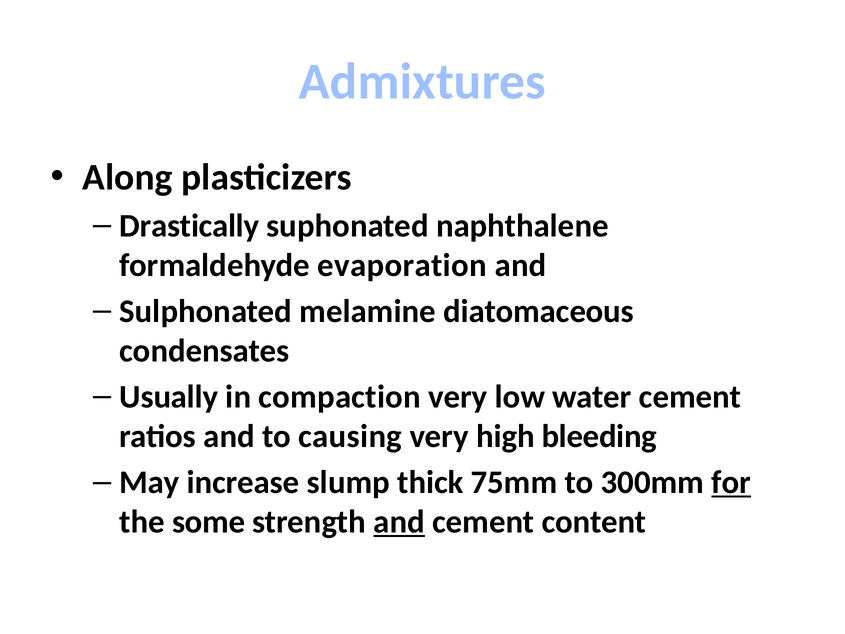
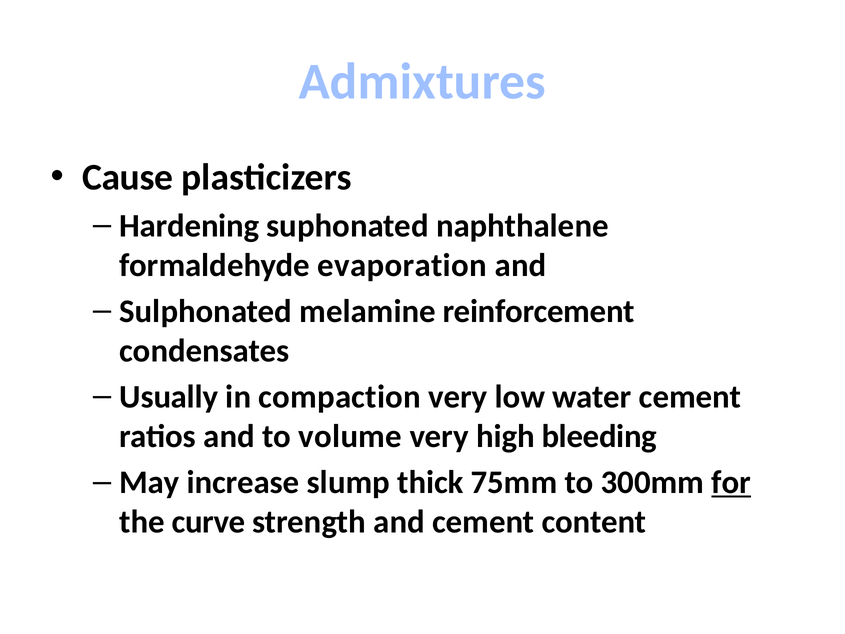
Along: Along -> Cause (128, 177)
Drastically: Drastically -> Hardening (189, 226)
diatomaceous: diatomaceous -> reinforcement (539, 311)
causing: causing -> volume (350, 436)
some: some -> curve (209, 522)
and underline: present -> none (399, 522)
